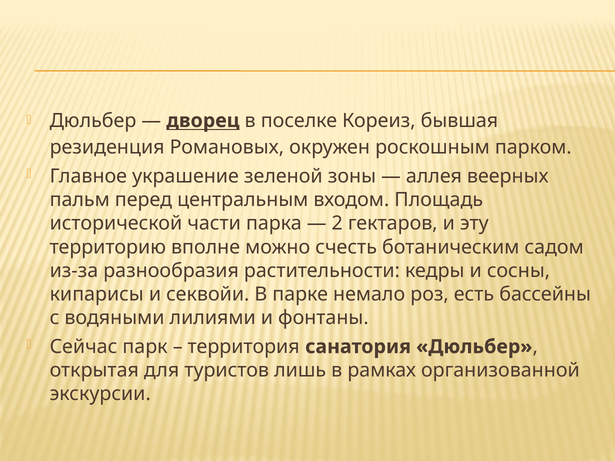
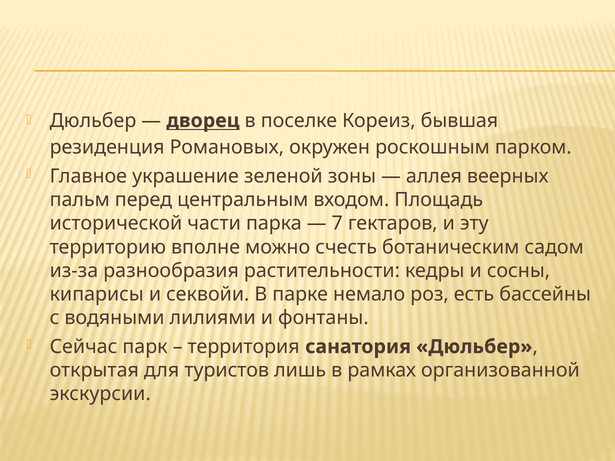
2: 2 -> 7 (337, 224)
